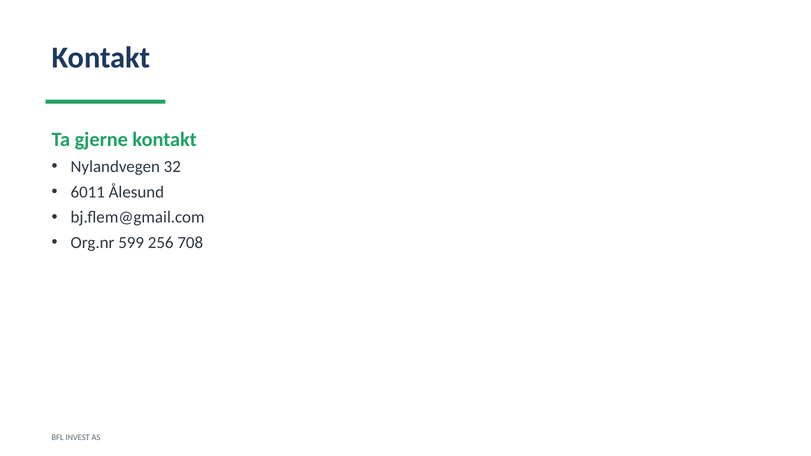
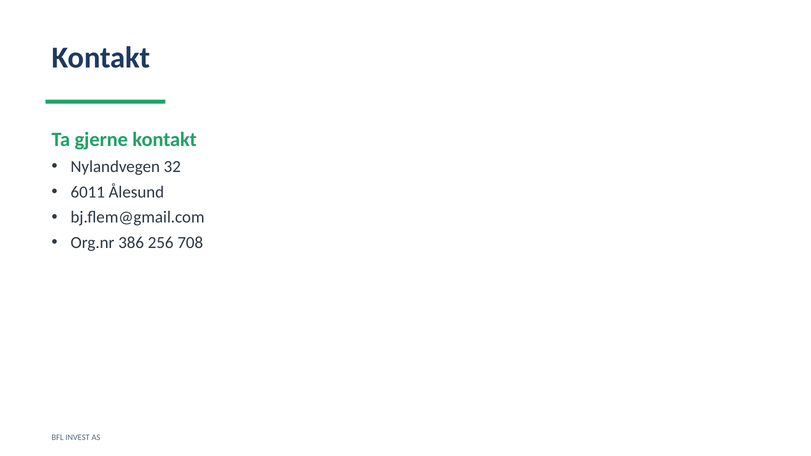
599: 599 -> 386 (131, 243)
